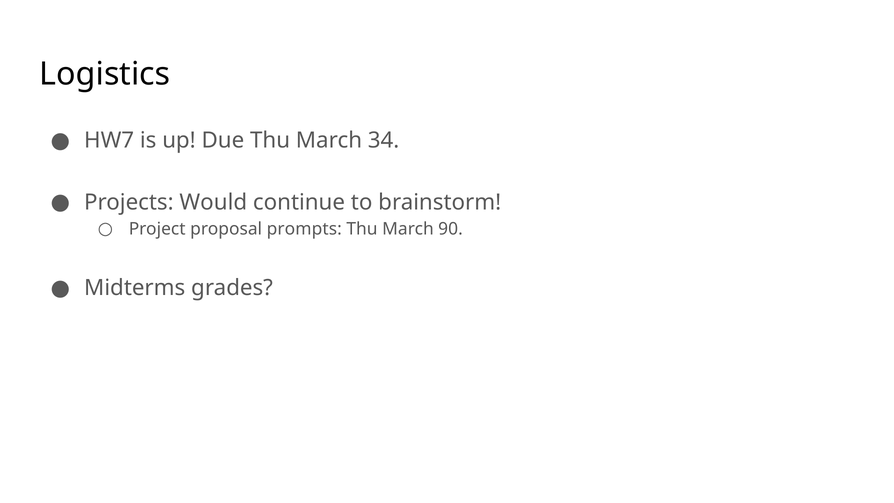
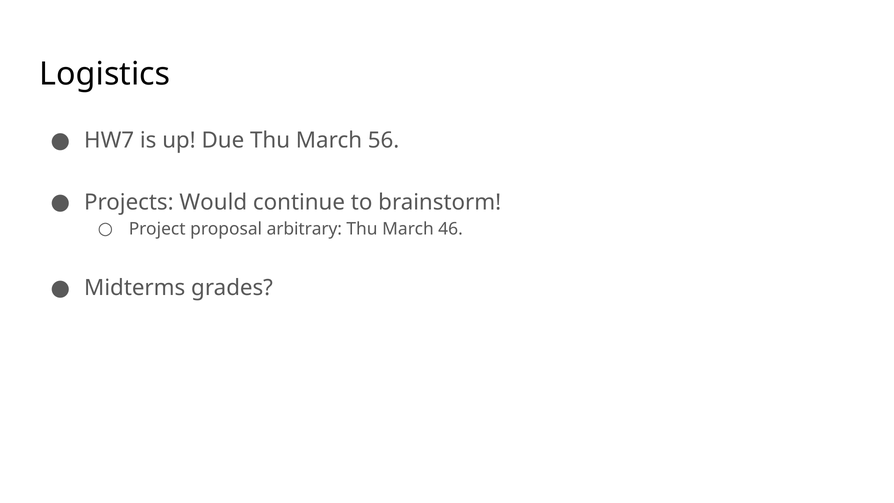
34: 34 -> 56 (384, 141)
prompts: prompts -> arbitrary (304, 229)
90: 90 -> 46 (451, 229)
